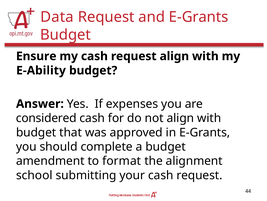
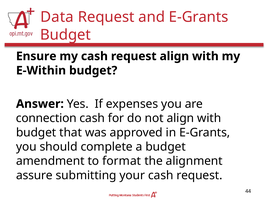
E-Ability: E-Ability -> E-Within (41, 70)
considered: considered -> connection (46, 118)
school: school -> assure (34, 175)
